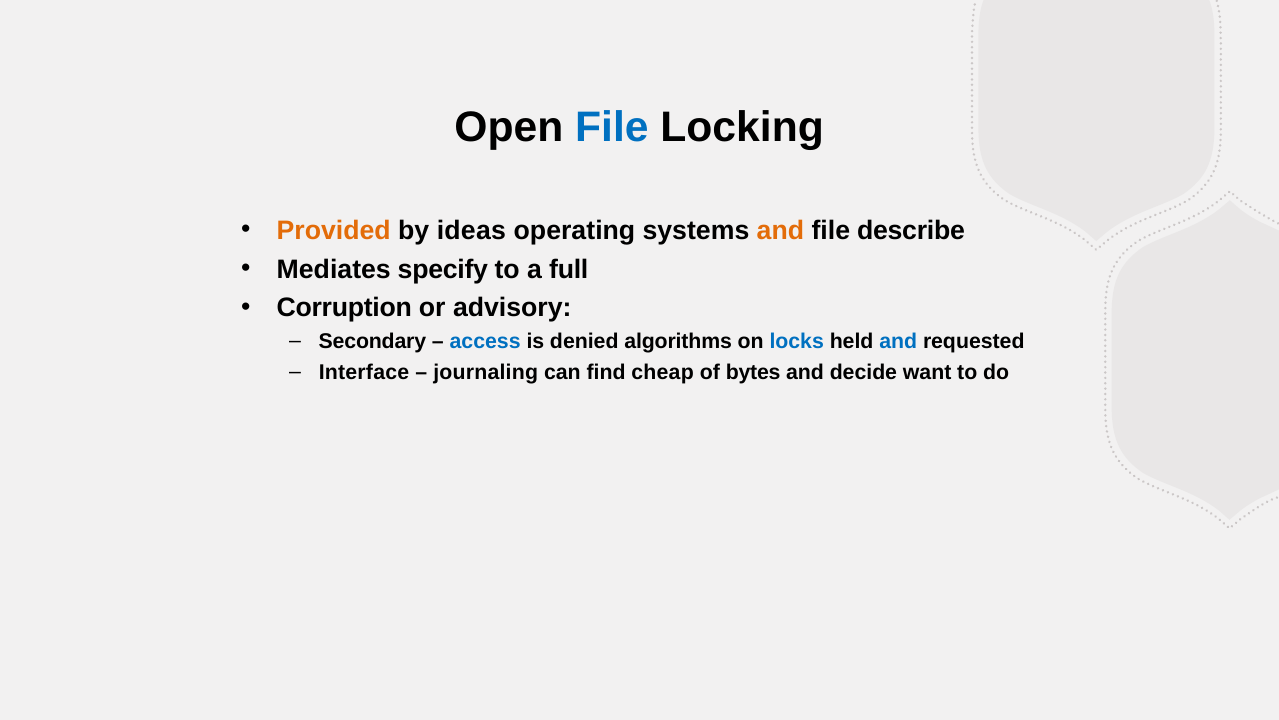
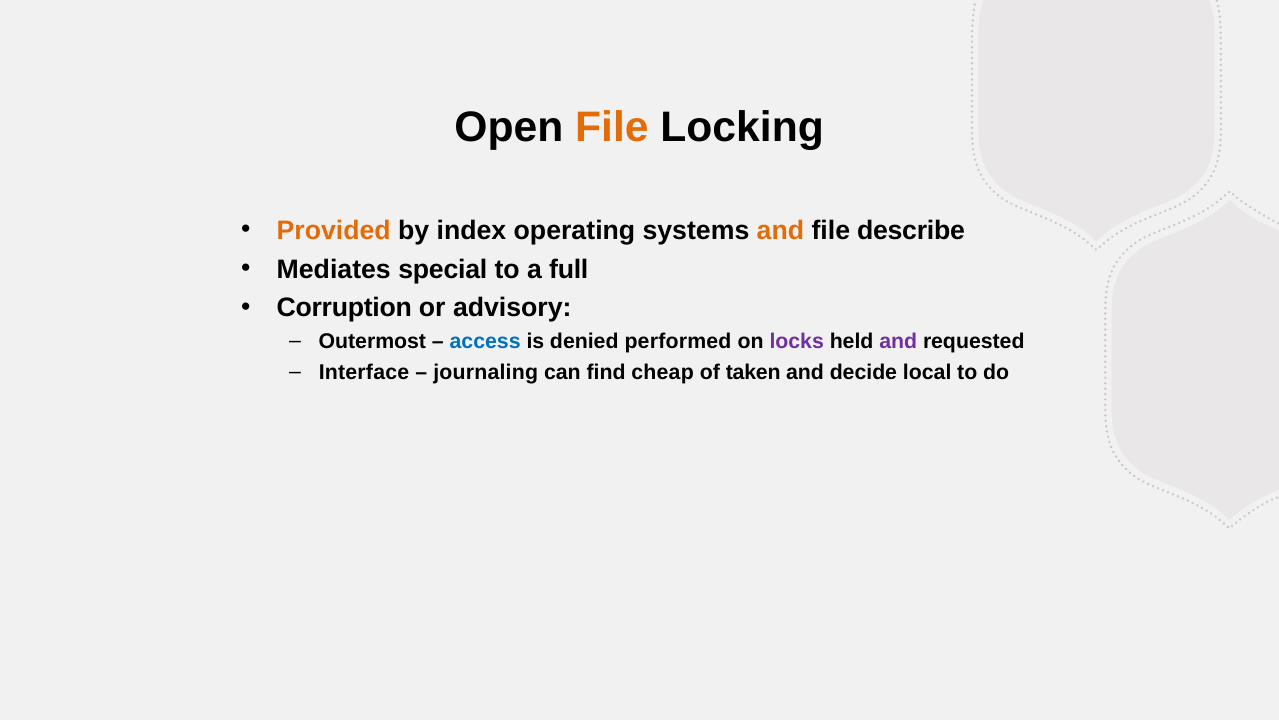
File colour: blue -> orange (612, 127)
ideas: ideas -> index (471, 230)
specify: specify -> special (443, 269)
Secondary: Secondary -> Outermost (372, 341)
algorithms: algorithms -> performed (678, 341)
locks colour: blue -> purple (797, 341)
and colour: blue -> purple (898, 341)
bytes: bytes -> taken (753, 372)
want: want -> local (927, 372)
